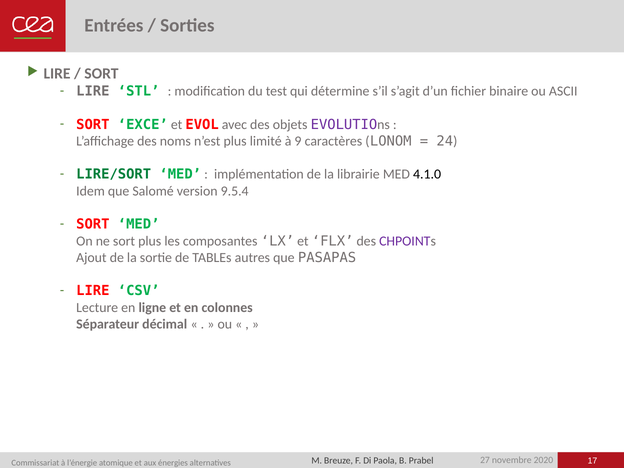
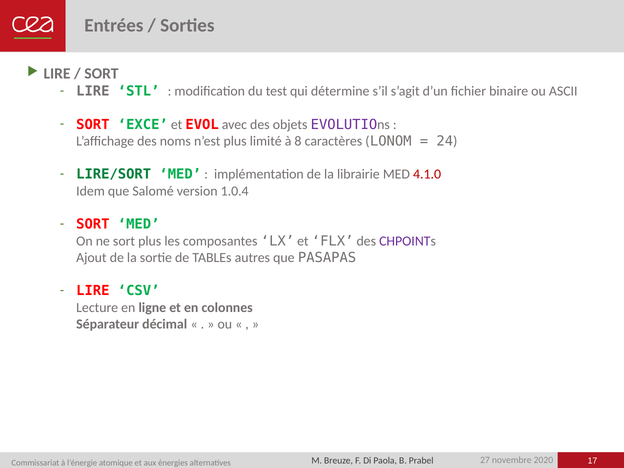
9: 9 -> 8 (298, 141)
4.1.0 colour: black -> red (427, 174)
9.5.4: 9.5.4 -> 1.0.4 (235, 191)
